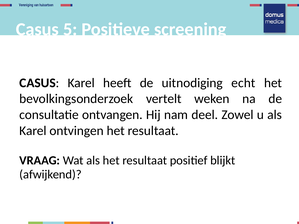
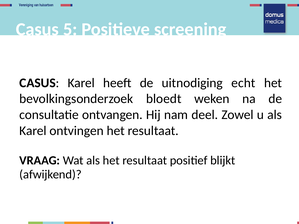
vertelt: vertelt -> bloedt (164, 99)
